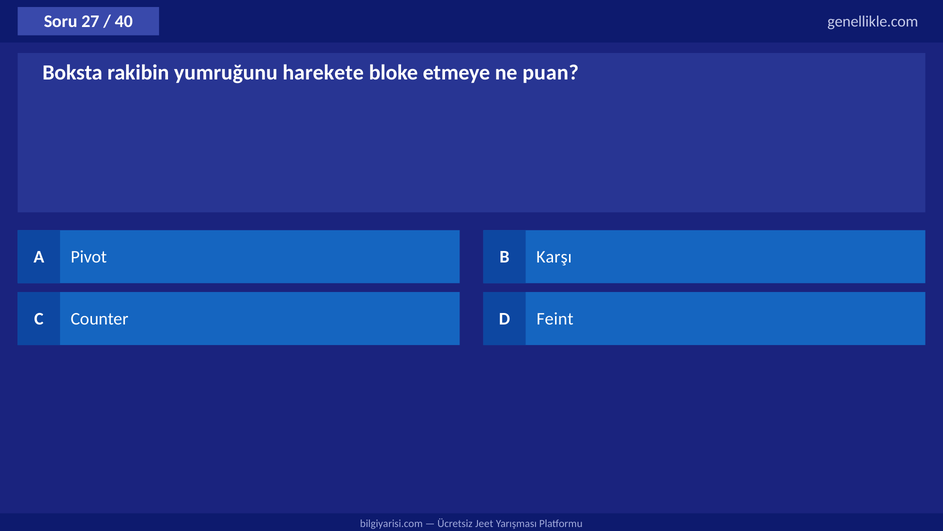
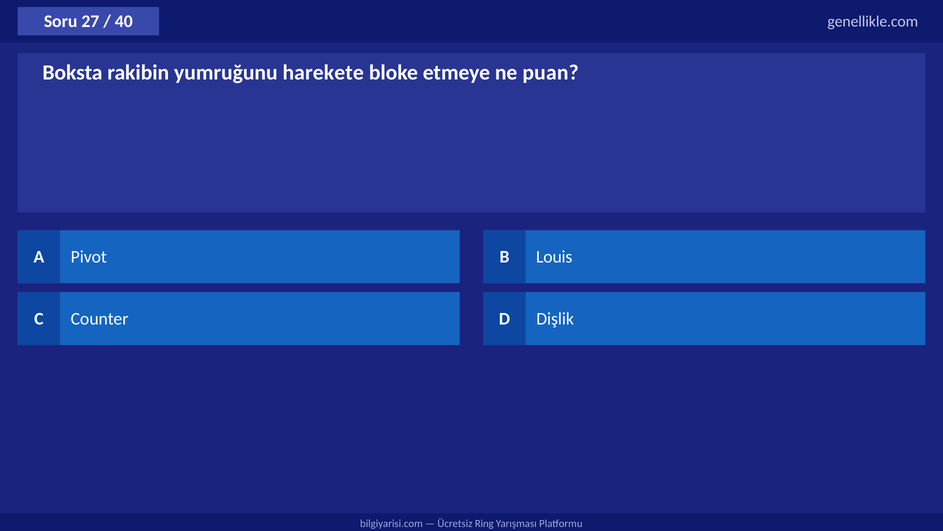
Karşı: Karşı -> Louis (554, 257)
Feint: Feint -> Dişlik (555, 318)
Jeet: Jeet -> Ring (484, 523)
